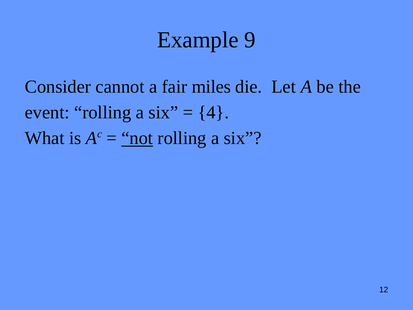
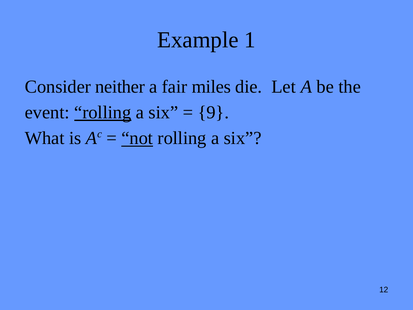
9: 9 -> 1 (250, 40)
cannot: cannot -> neither (120, 87)
rolling underline: none -> present (103, 112)
4: 4 -> 9 (213, 112)
